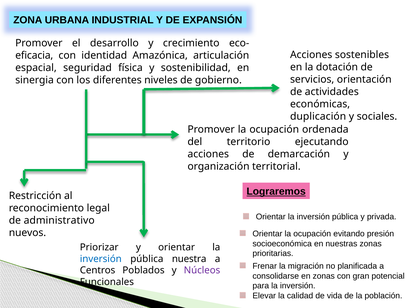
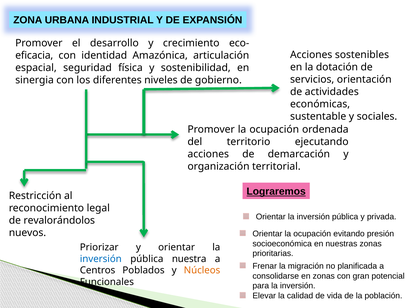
duplicación: duplicación -> sustentable (318, 116)
administrativo: administrativo -> revalorándolos (59, 220)
Núcleos colour: purple -> orange (202, 270)
